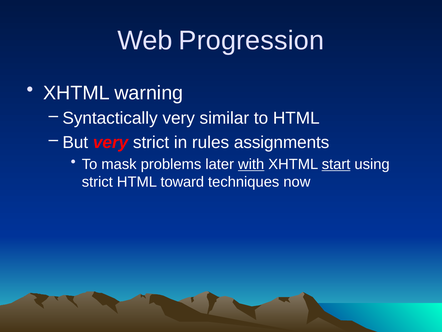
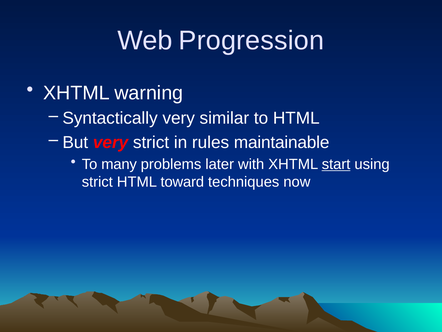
assignments: assignments -> maintainable (282, 142)
mask: mask -> many (119, 164)
with underline: present -> none (251, 164)
